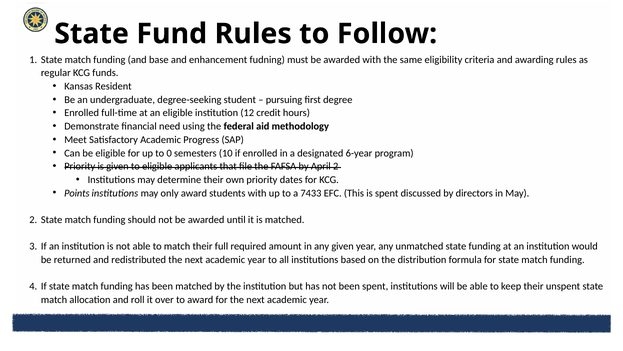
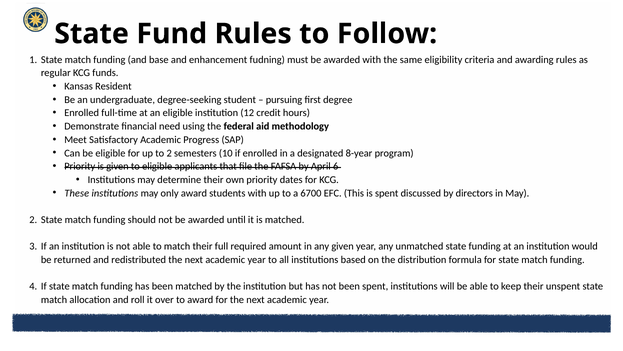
to 0: 0 -> 2 (169, 153)
6-year: 6-year -> 8-year (359, 153)
April 2: 2 -> 6 (336, 166)
Points: Points -> These (77, 193)
7433: 7433 -> 6700 (311, 193)
